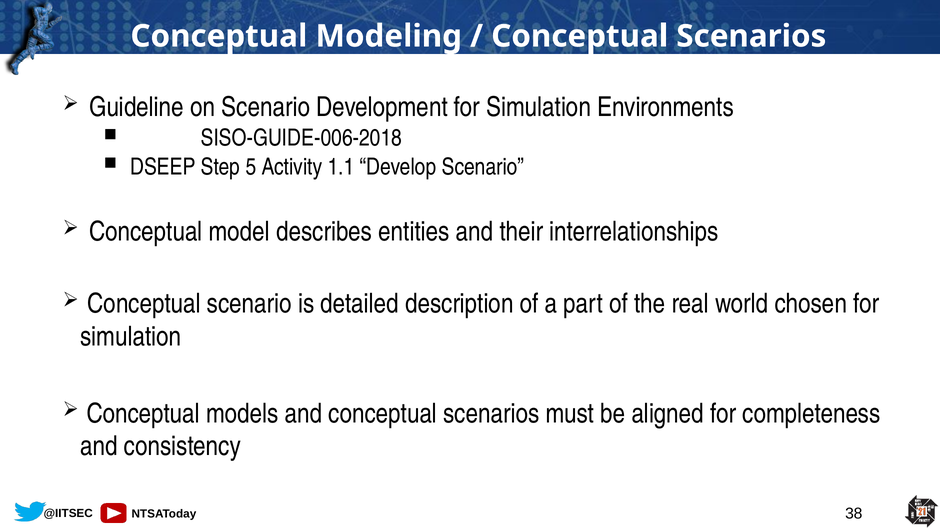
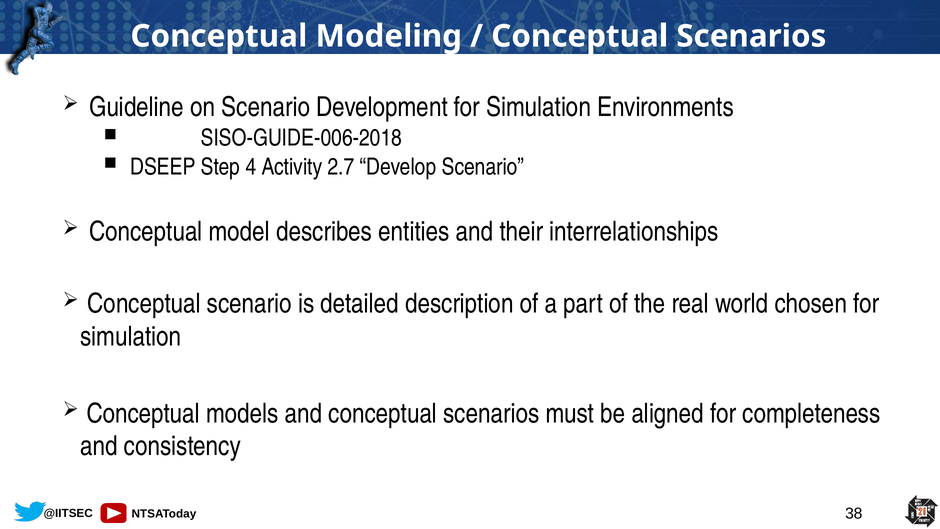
5: 5 -> 4 (251, 167)
1.1: 1.1 -> 2.7 (341, 167)
